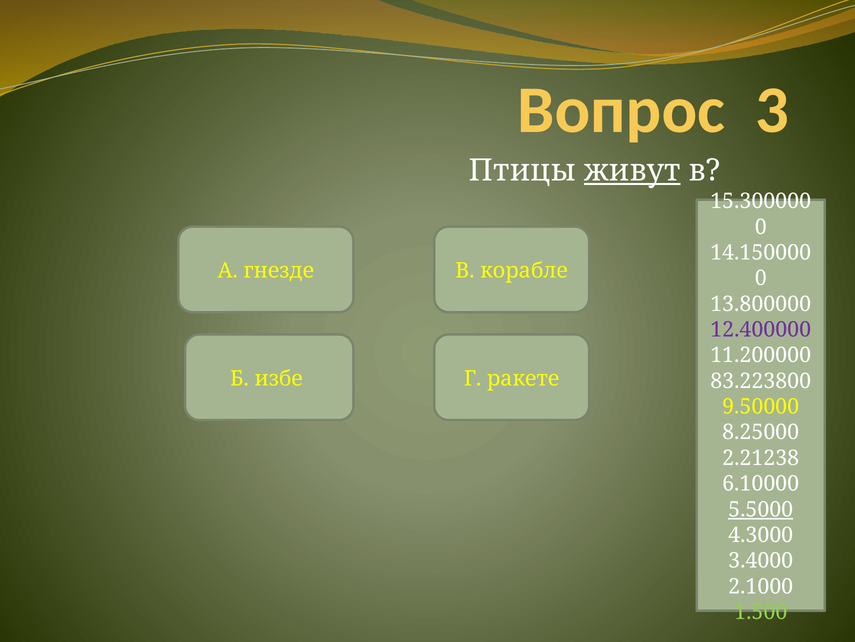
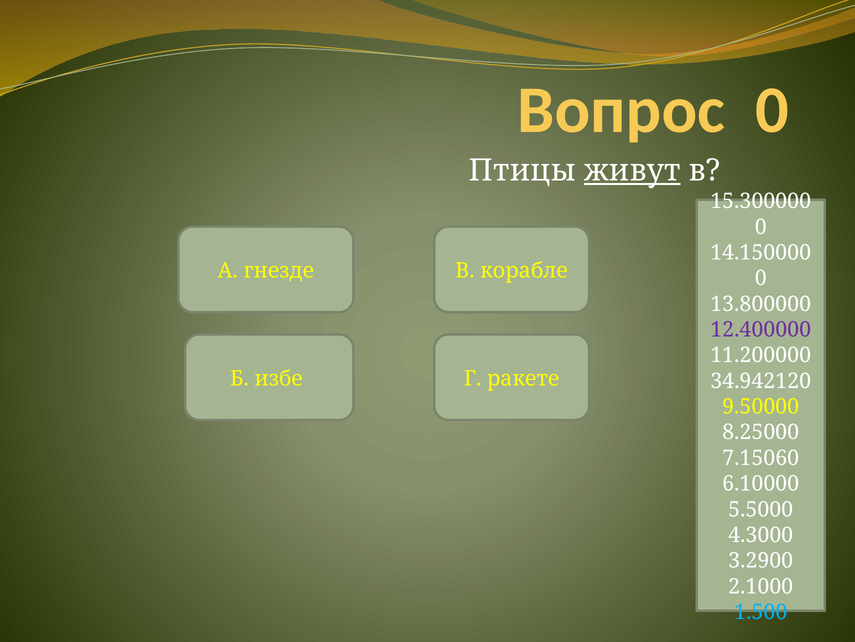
Вопрос 3: 3 -> 0 (772, 110)
83.223800: 83.223800 -> 34.942120 (761, 381)
2.21238: 2.21238 -> 7.15060 (761, 458)
5.5000 underline: present -> none (761, 509)
3.4000: 3.4000 -> 3.2900 (761, 560)
1.500 colour: light green -> light blue (761, 611)
